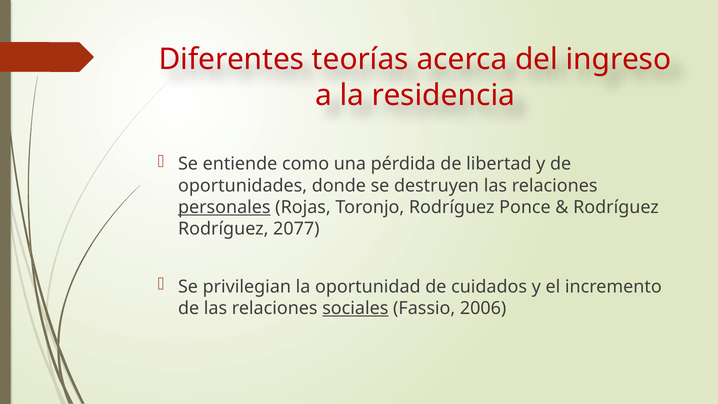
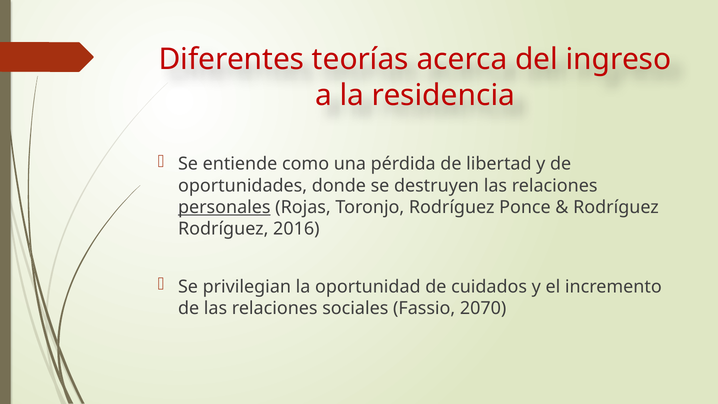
2077: 2077 -> 2016 (296, 229)
sociales underline: present -> none (355, 308)
2006: 2006 -> 2070 (483, 308)
